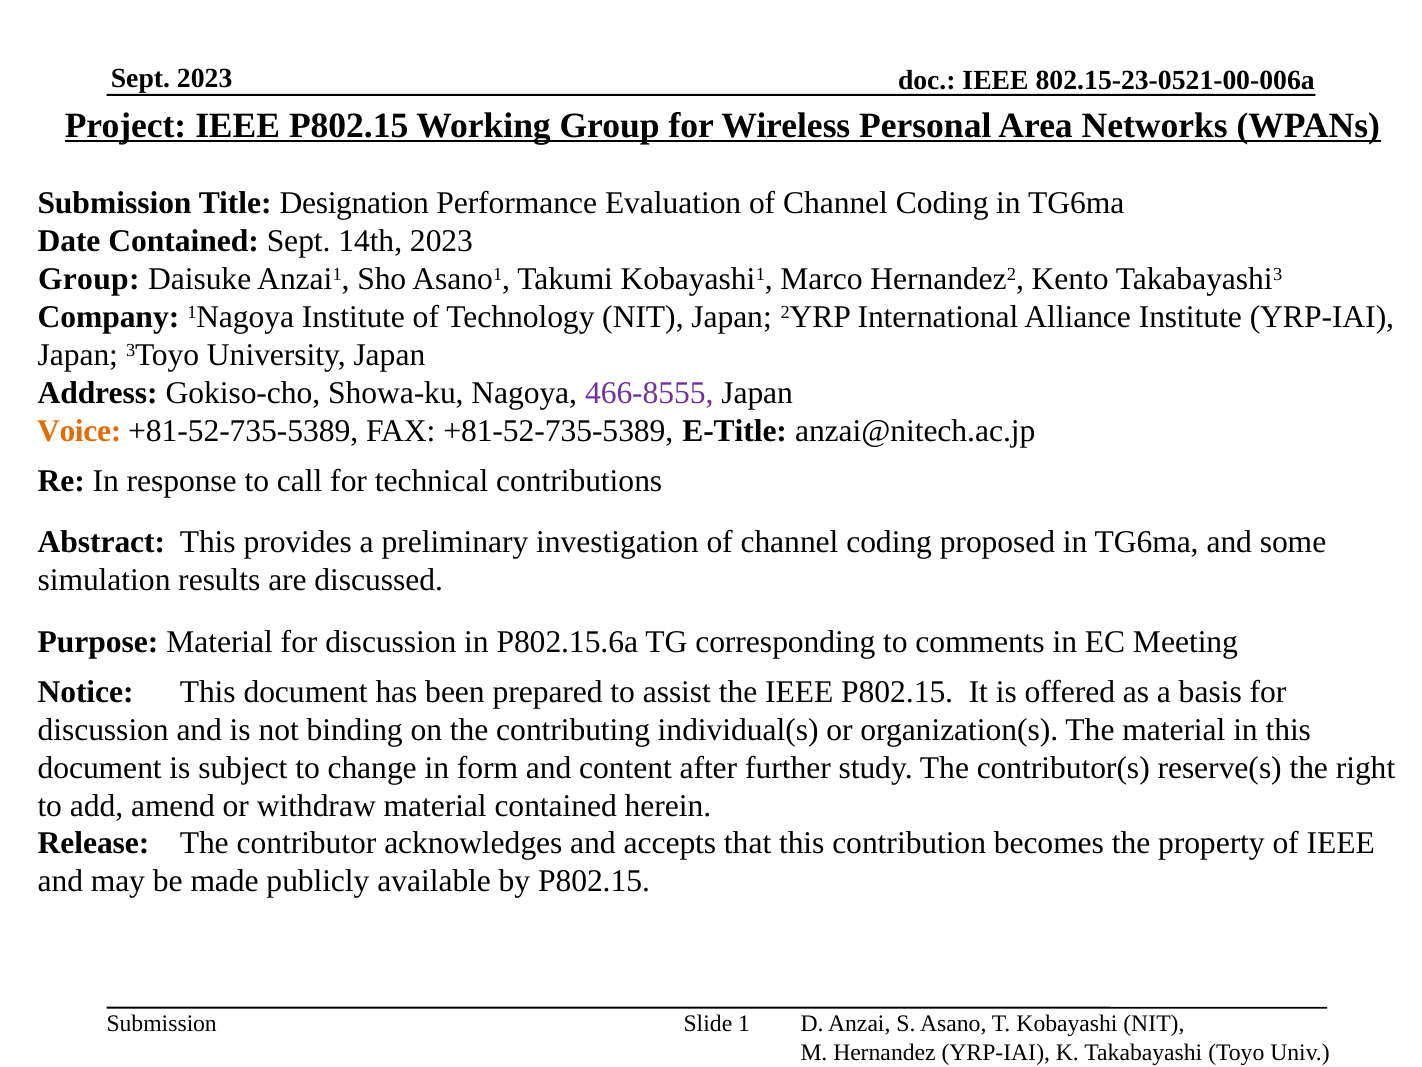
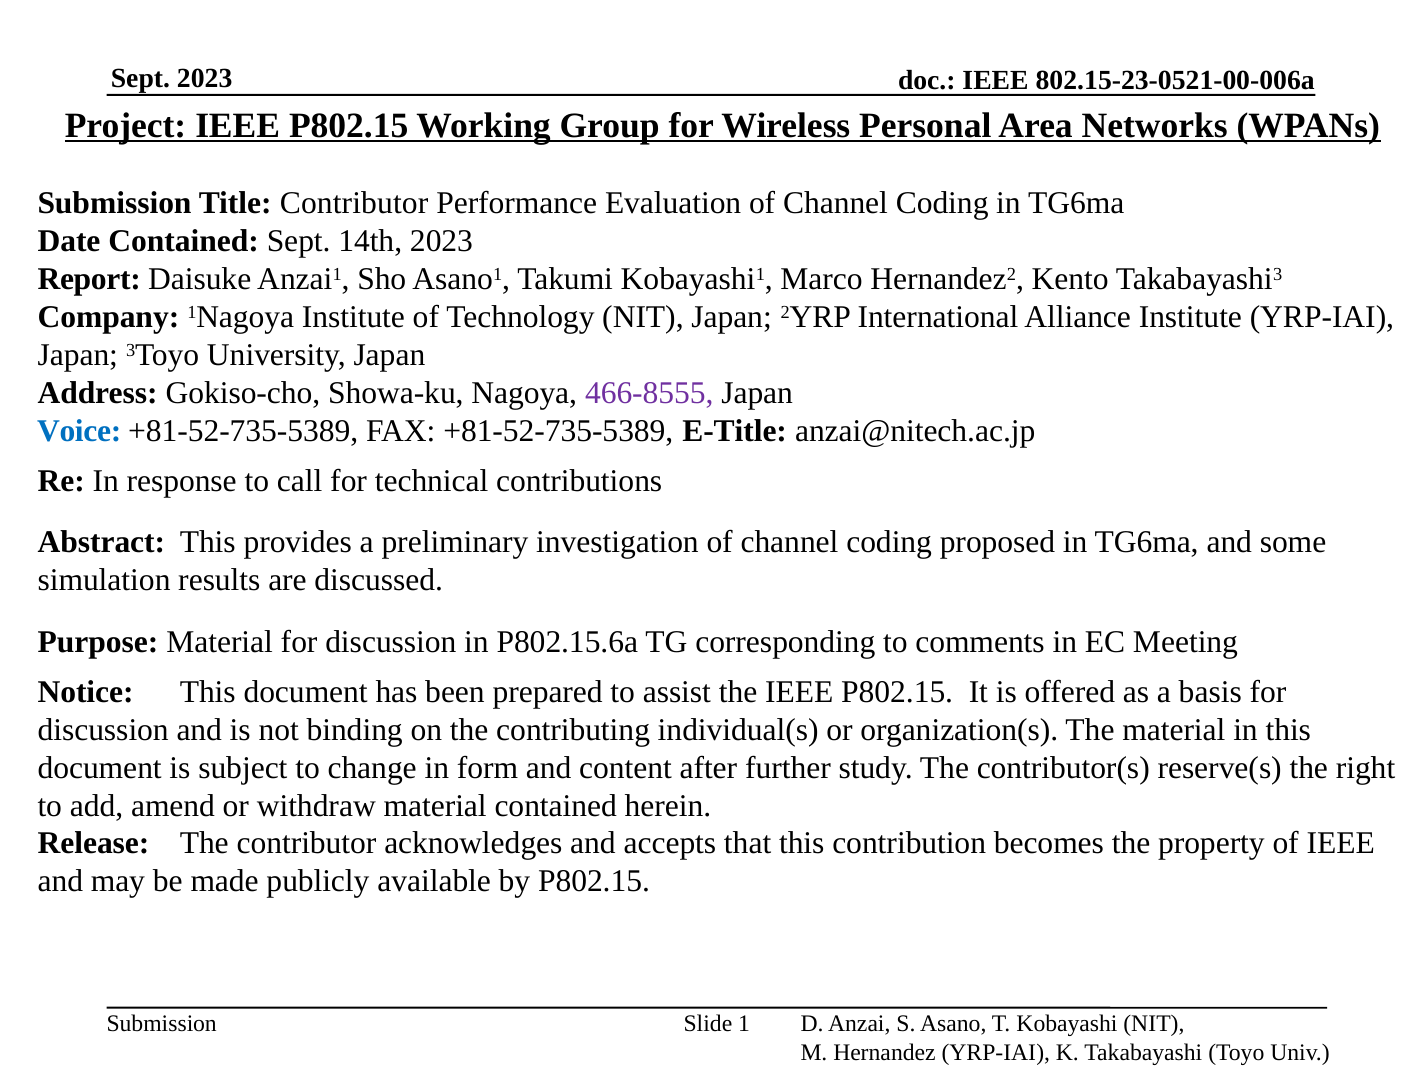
Title Designation: Designation -> Contributor (354, 203)
Group: Group -> Report (89, 279)
Voice colour: orange -> blue (79, 431)
